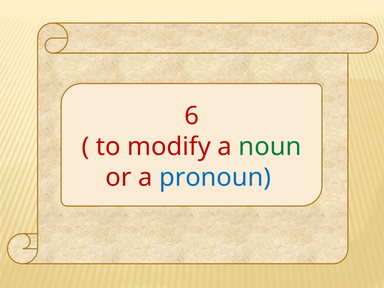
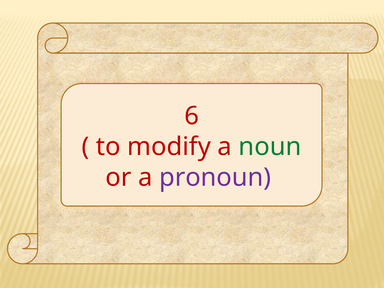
pronoun colour: blue -> purple (215, 177)
